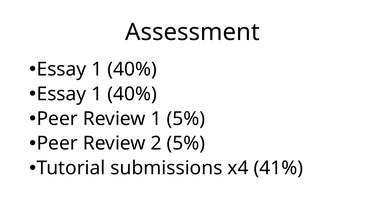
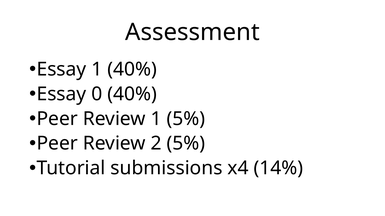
1: 1 -> 0 (97, 94)
41%: 41% -> 14% (278, 169)
